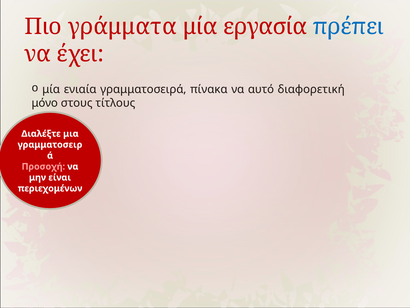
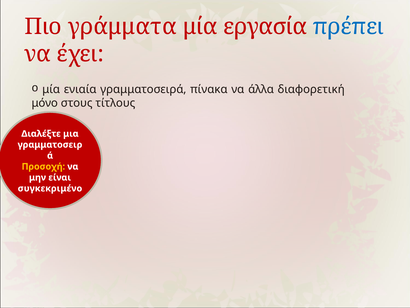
αυτό: αυτό -> άλλα (261, 89)
Προσοχή colour: pink -> yellow (43, 166)
περιεχομένων: περιεχομένων -> συγκεκριμένο (50, 188)
